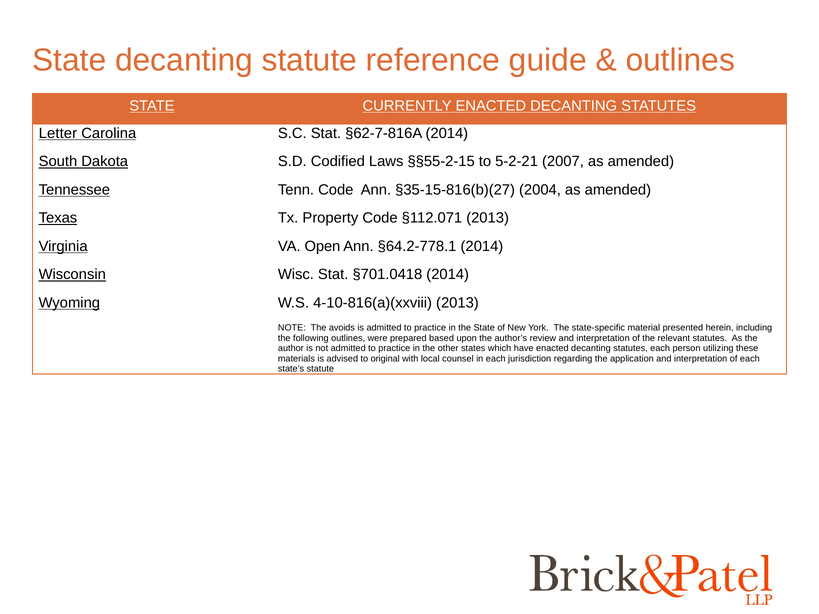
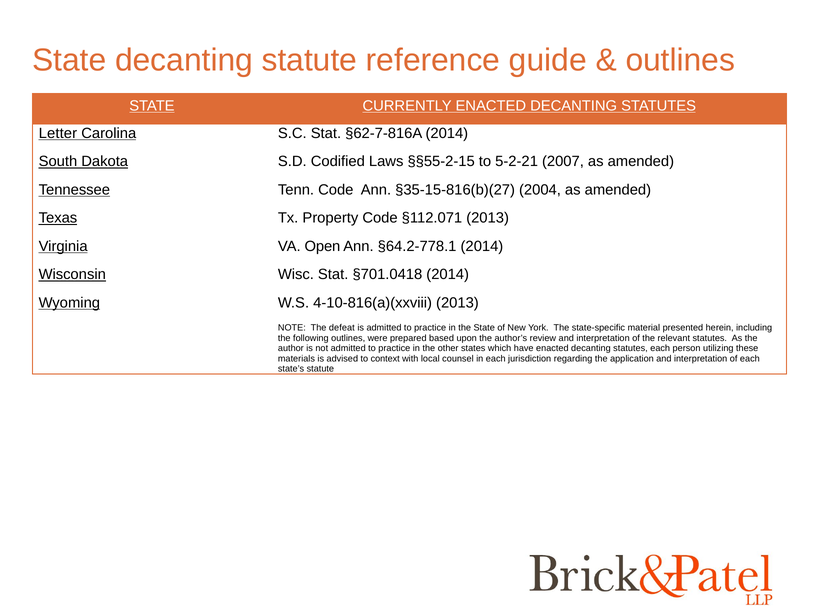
avoids: avoids -> defeat (342, 328)
original: original -> context (385, 359)
